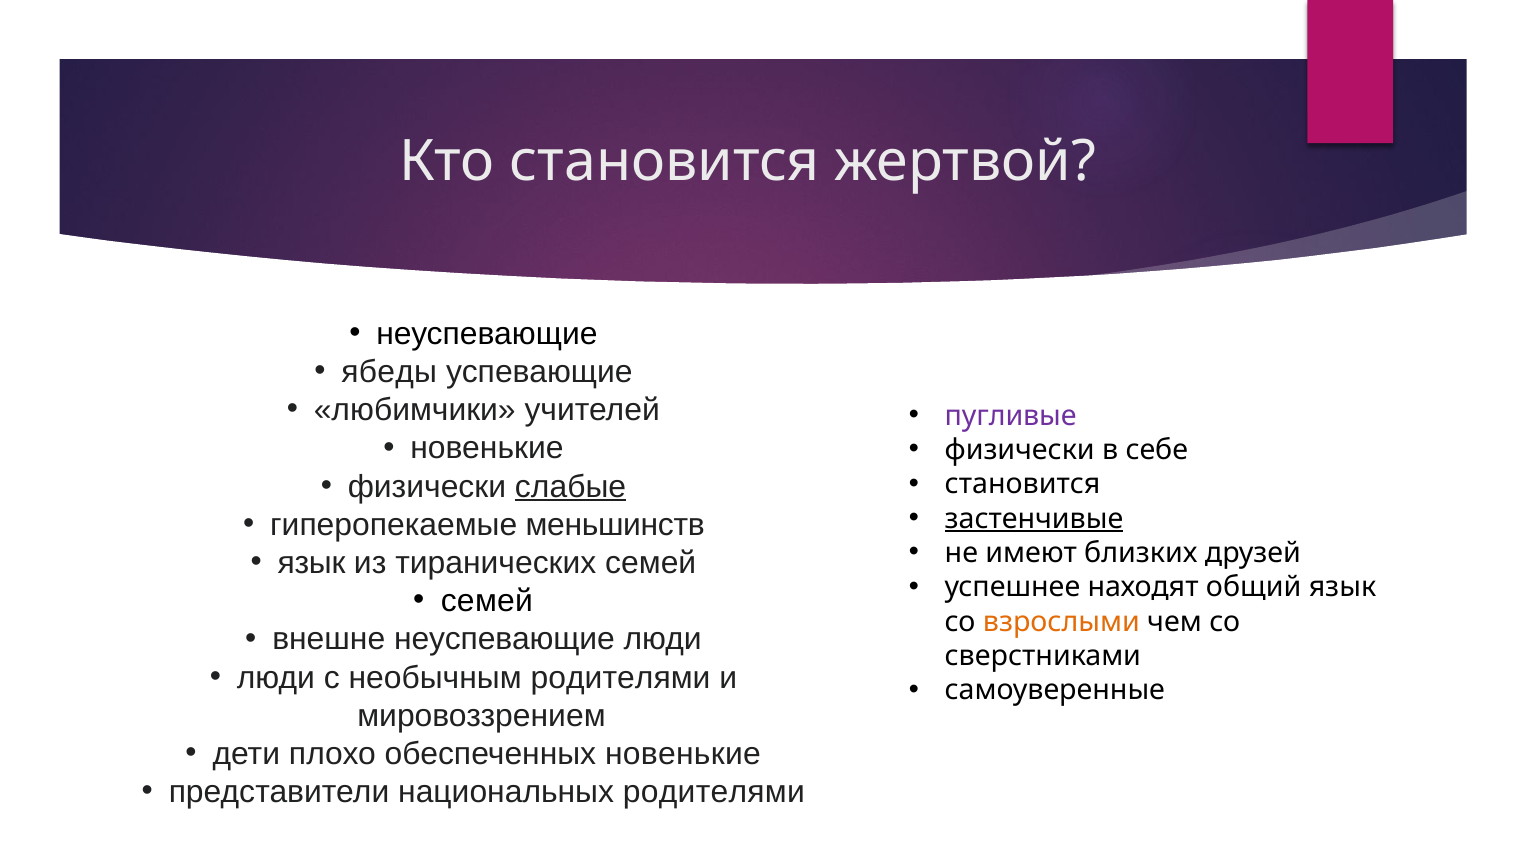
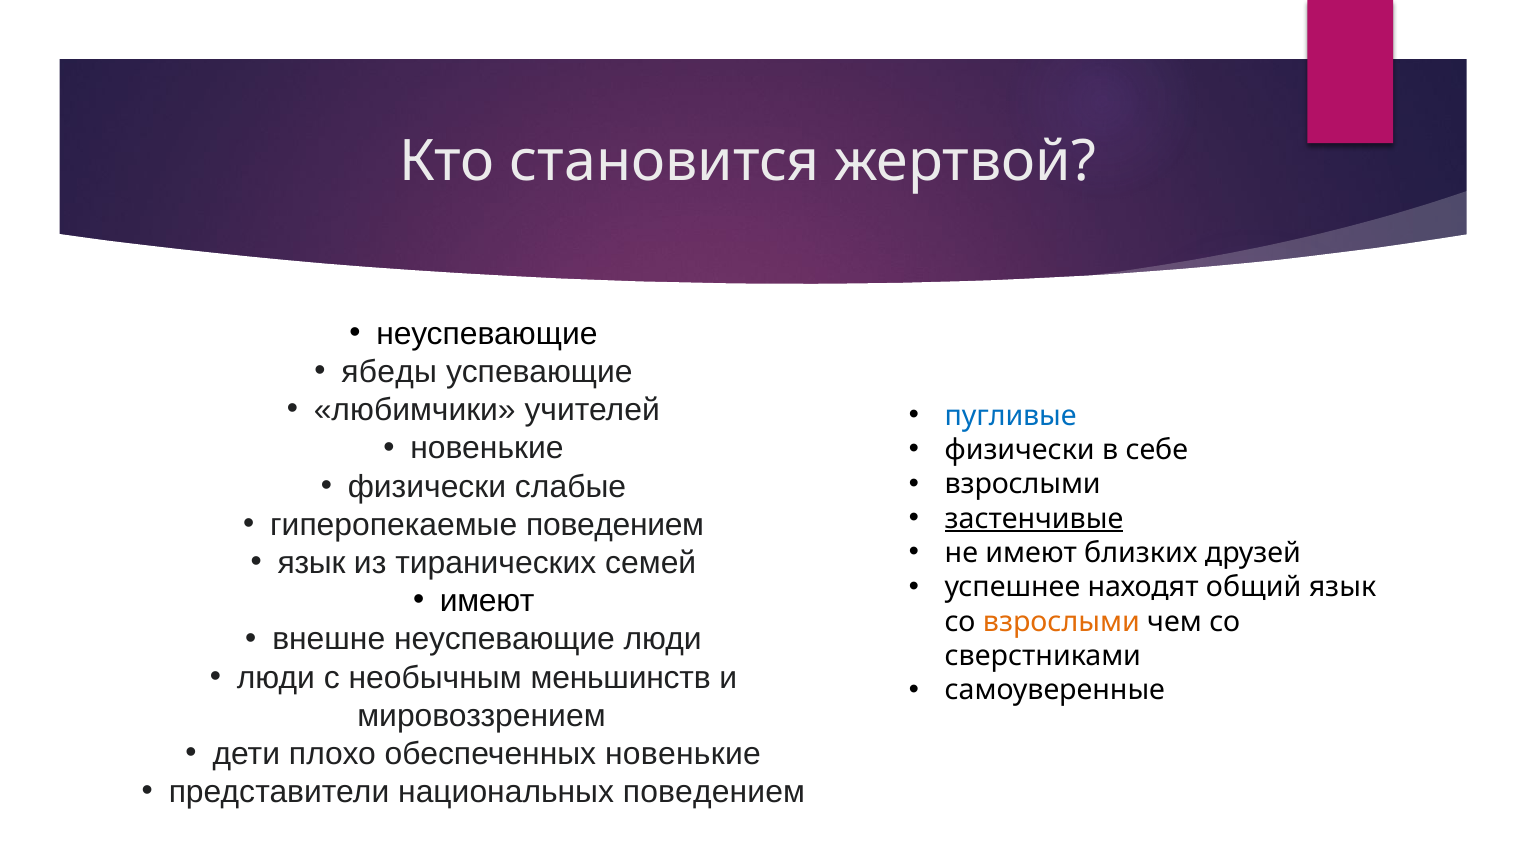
пугливые colour: purple -> blue (1011, 416)
становится: становится -> взрослыми (1023, 484)
слабые underline: present -> none (571, 487)
гиперопекаемые меньшинств: меньшинств -> поведением (615, 525)
семей: семей -> имеют (487, 601)
необычным родителями: родителями -> меньшинств (621, 677)
национальных родителями: родителями -> поведением (714, 792)
